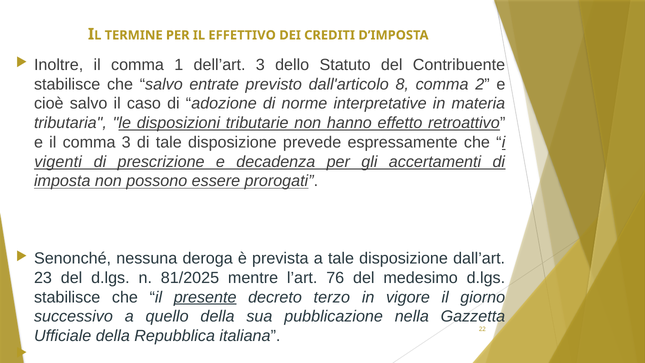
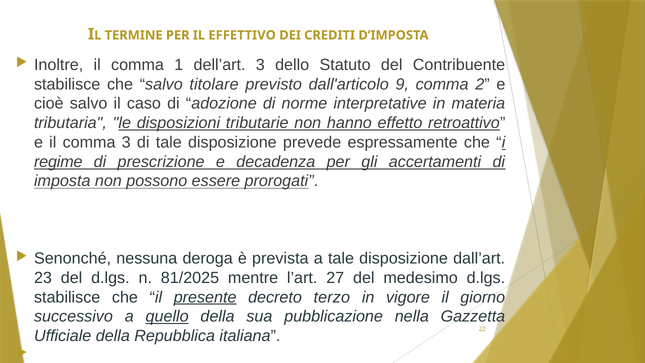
entrate: entrate -> titolare (214, 84)
8: 8 -> 9 (402, 84)
vigenti: vigenti -> regime (58, 162)
76: 76 -> 27 (335, 278)
quello underline: none -> present (167, 316)
